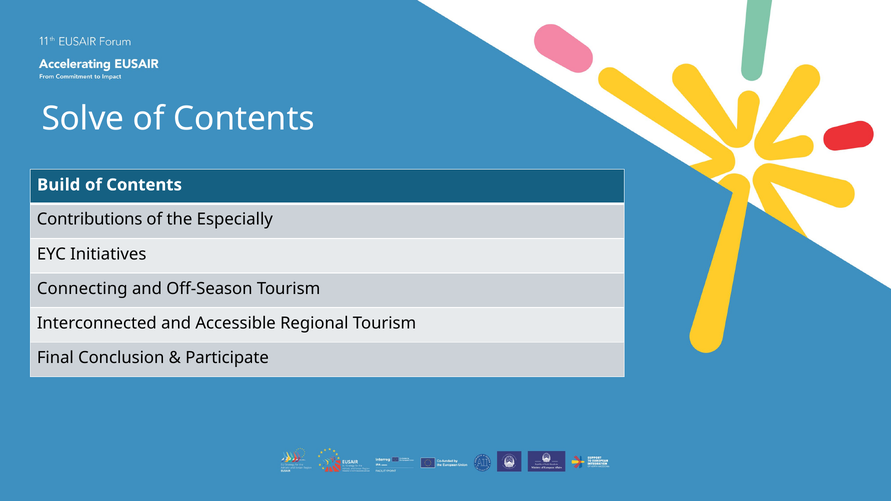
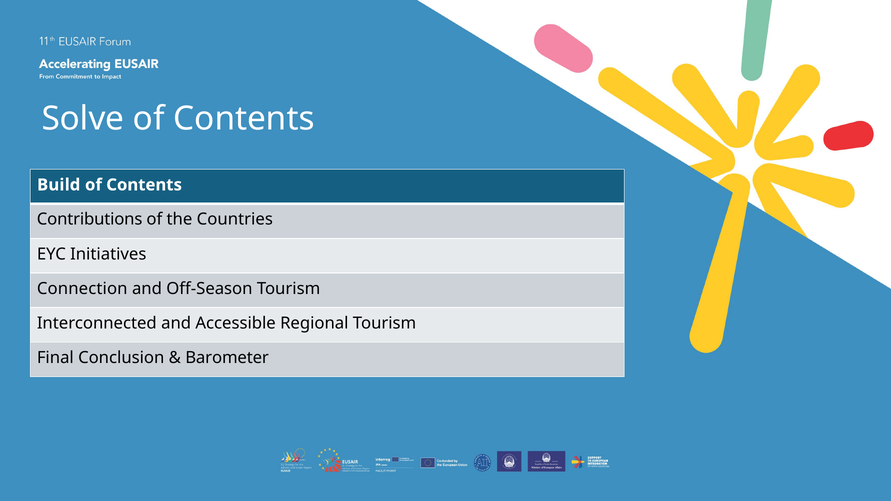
Especially: Especially -> Countries (235, 220)
Connecting: Connecting -> Connection (82, 289)
Participate: Participate -> Barometer (227, 358)
